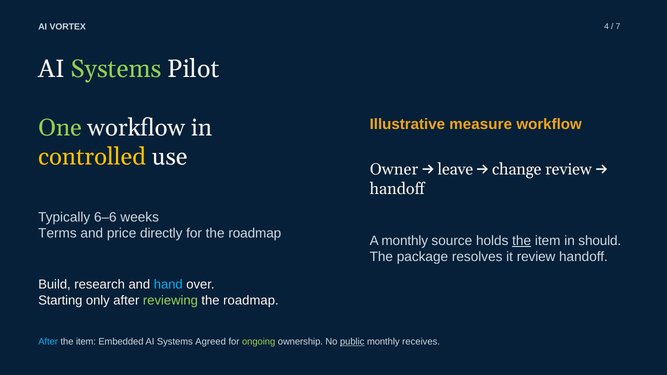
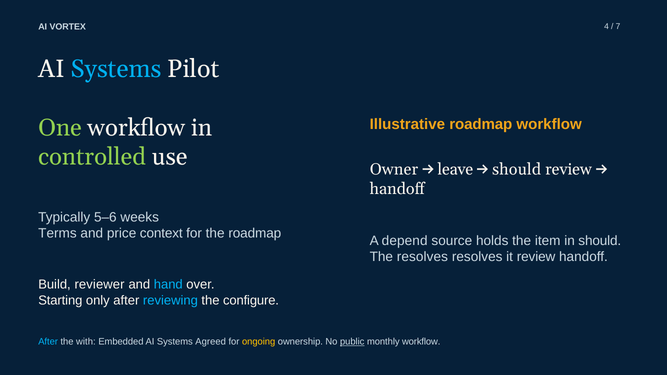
Systems colour: light green -> light blue (116, 69)
Illustrative measure: measure -> roadmap (481, 124)
controlled colour: yellow -> light green (92, 157)
change: change -> should (517, 170)
6–6: 6–6 -> 5–6 (105, 217)
directly: directly -> context (161, 234)
A monthly: monthly -> depend (405, 241)
the underline: present -> none (522, 241)
The package: package -> resolves (422, 257)
research: research -> reviewer (100, 285)
reviewing colour: light green -> light blue (170, 300)
roadmap: roadmap -> configure (251, 300)
item: item -> with (86, 342)
ongoing colour: light green -> yellow (259, 342)
monthly receives: receives -> workflow (421, 342)
